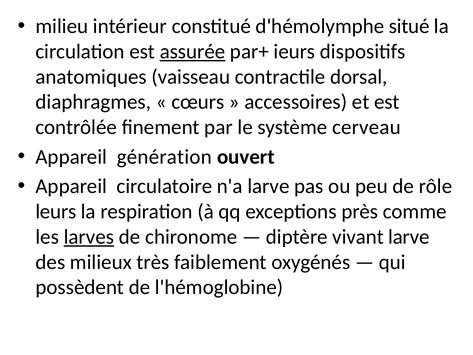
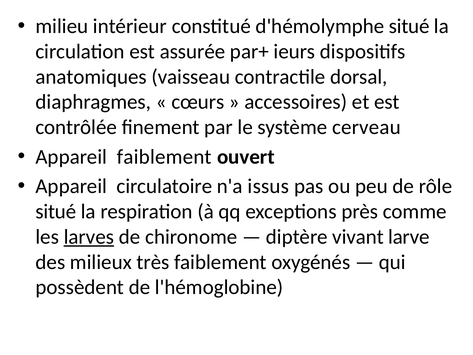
assurée underline: present -> none (192, 51)
Appareil génération: génération -> faiblement (164, 157)
n'a larve: larve -> issus (268, 186)
leurs: leurs -> situé (56, 211)
